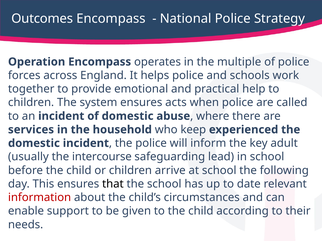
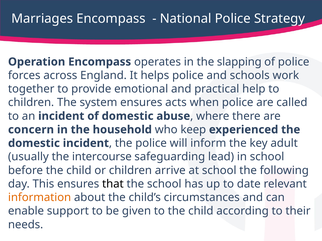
Outcomes: Outcomes -> Marriages (42, 19)
multiple: multiple -> slapping (239, 62)
services: services -> concern (31, 130)
information colour: red -> orange (40, 198)
